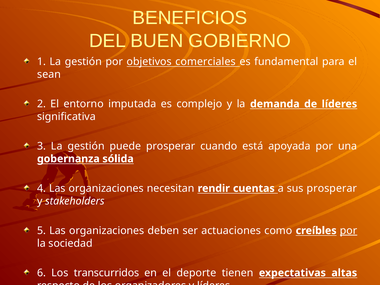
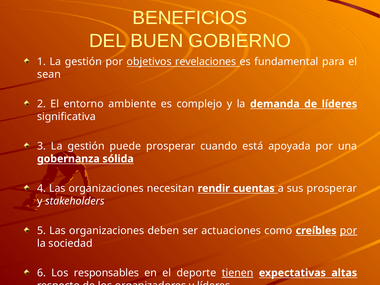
comerciales: comerciales -> revelaciones (206, 62)
imputada: imputada -> ambiente (132, 104)
transcurridos: transcurridos -> responsables (106, 273)
tienen underline: none -> present (238, 273)
